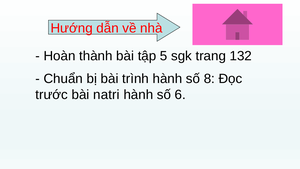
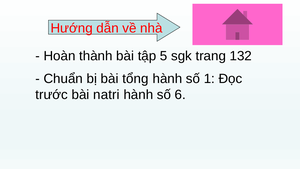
trình: trình -> tổng (135, 78)
8: 8 -> 1 (209, 78)
